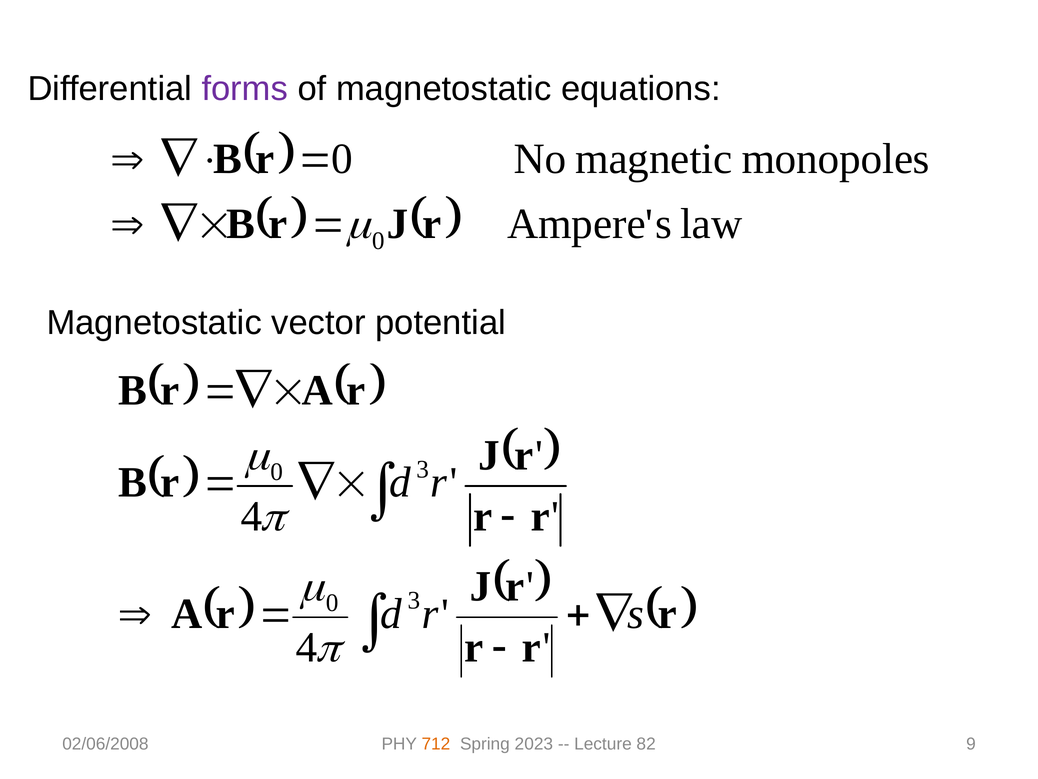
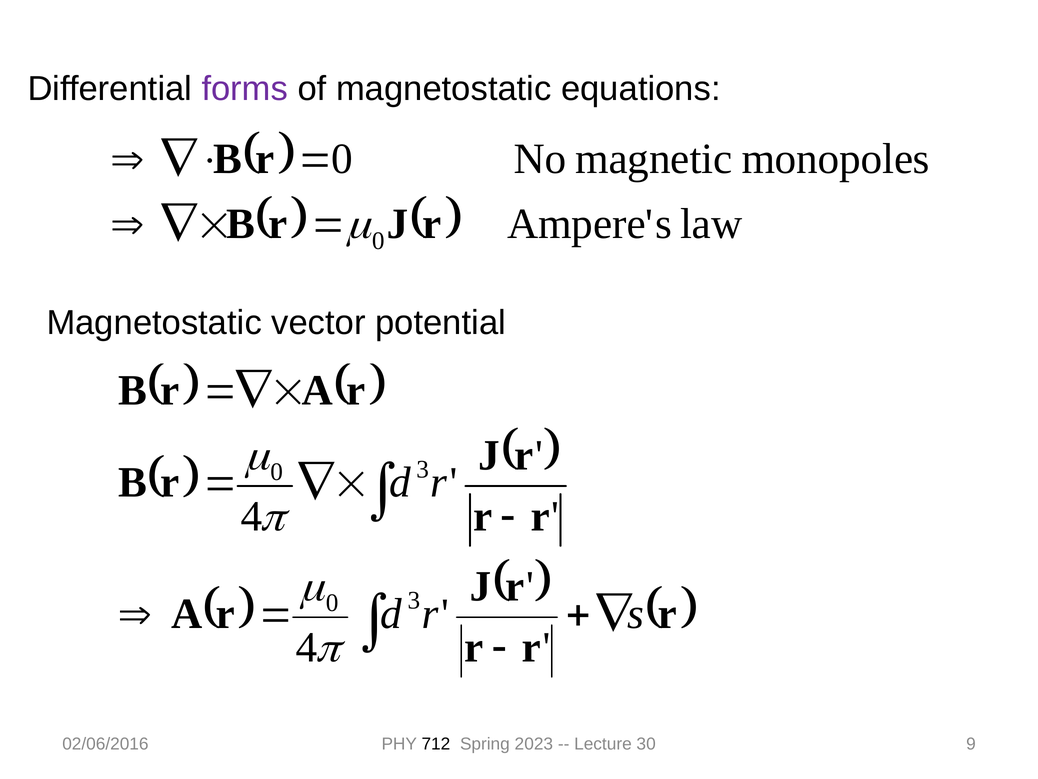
02/06/2008: 02/06/2008 -> 02/06/2016 (105, 743)
712 colour: orange -> black (436, 743)
82: 82 -> 30 (646, 743)
